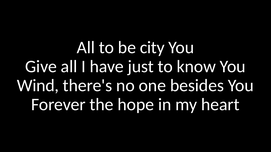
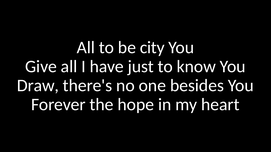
Wind: Wind -> Draw (38, 86)
